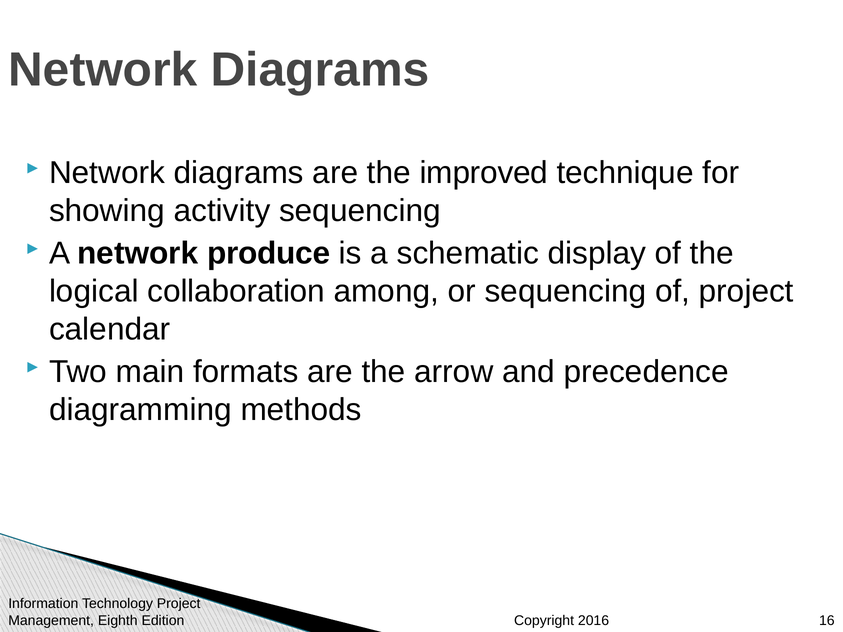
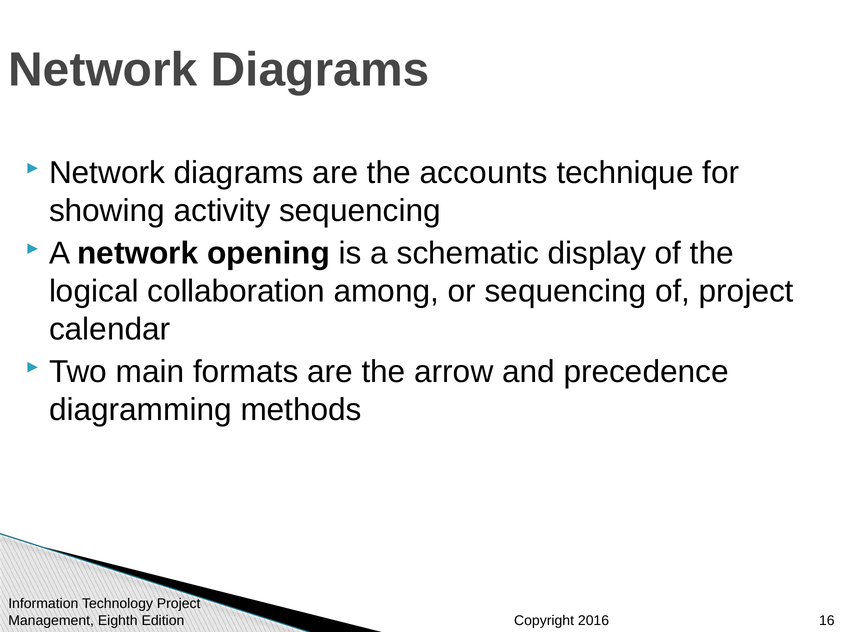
improved: improved -> accounts (484, 173)
produce: produce -> opening (269, 254)
